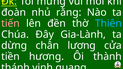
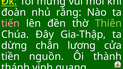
Thiên colour: light blue -> light green (108, 23)
Gia-Lành: Gia-Lành -> Gia-Thập (83, 35)
hương: hương -> nguồn (46, 57)
